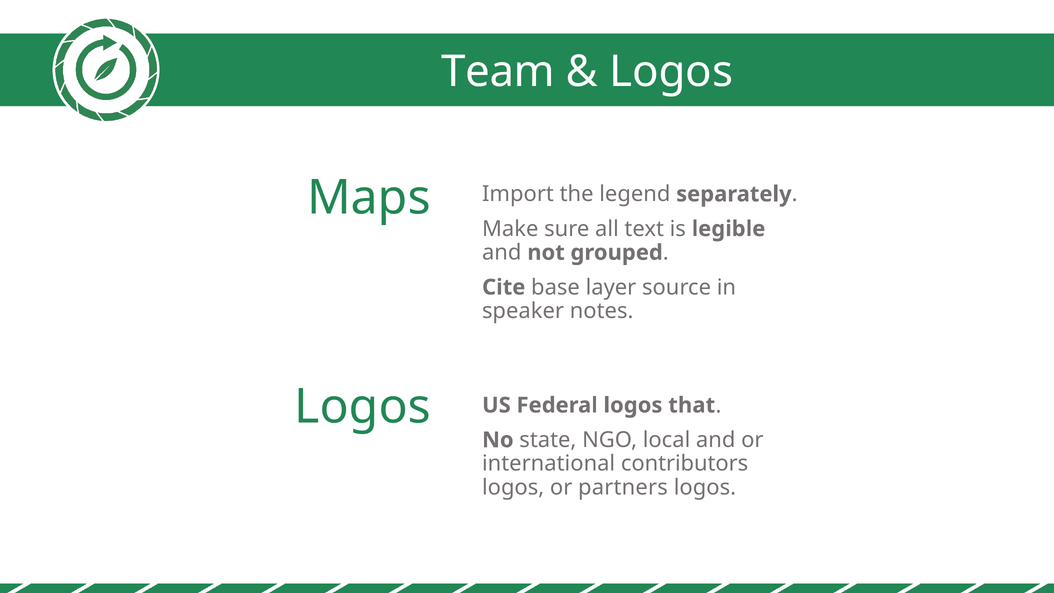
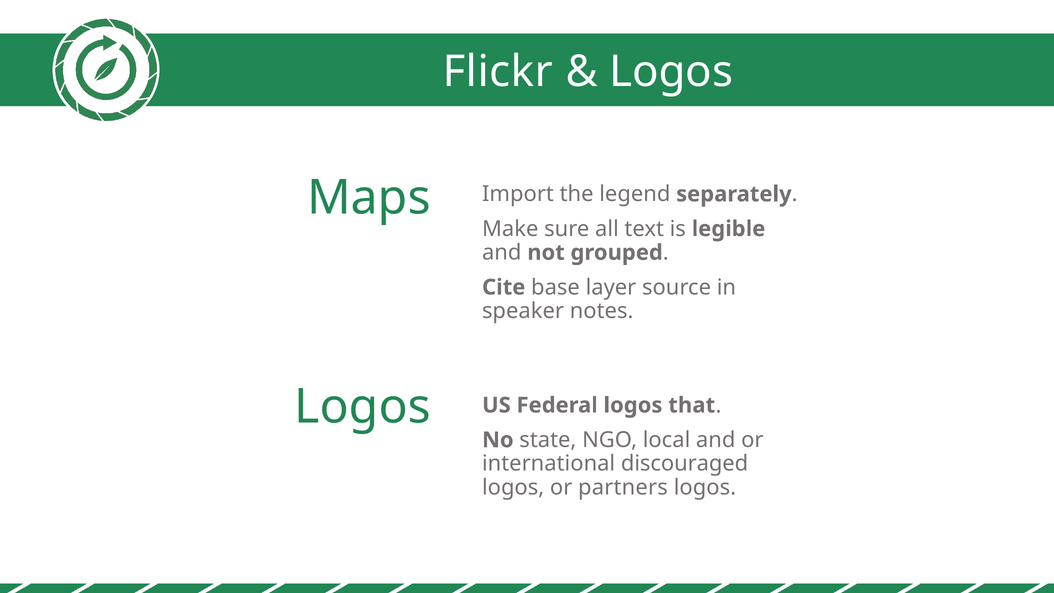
Team: Team -> Flickr (498, 72)
contributors: contributors -> discouraged (685, 464)
